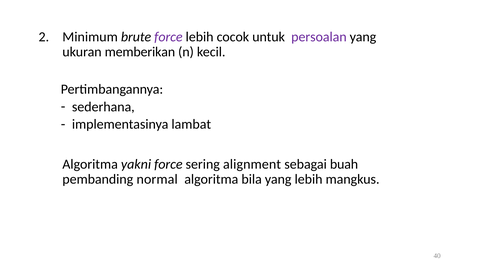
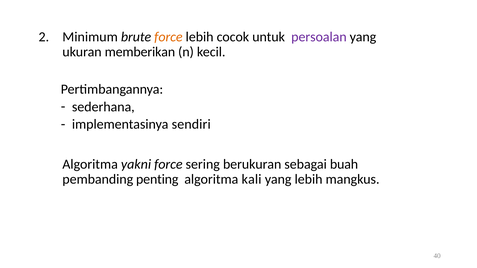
force colour: purple -> orange (168, 37)
lambat: lambat -> sendiri (191, 124)
alignment: alignment -> berukuran (252, 164)
normal: normal -> penting (157, 179)
bila: bila -> kali (252, 179)
